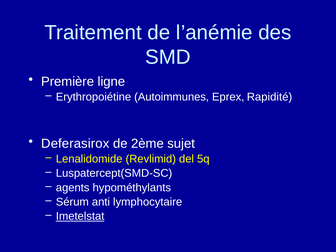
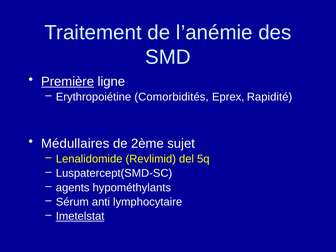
Première underline: none -> present (68, 81)
Autoimmunes: Autoimmunes -> Comorbidités (172, 97)
Deferasirox: Deferasirox -> Médullaires (75, 144)
